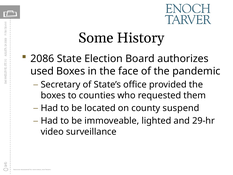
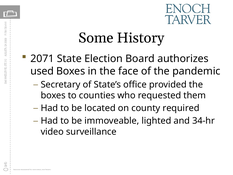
2086: 2086 -> 2071 (42, 59)
suspend: suspend -> required (181, 108)
29-hr: 29-hr -> 34-hr (203, 121)
